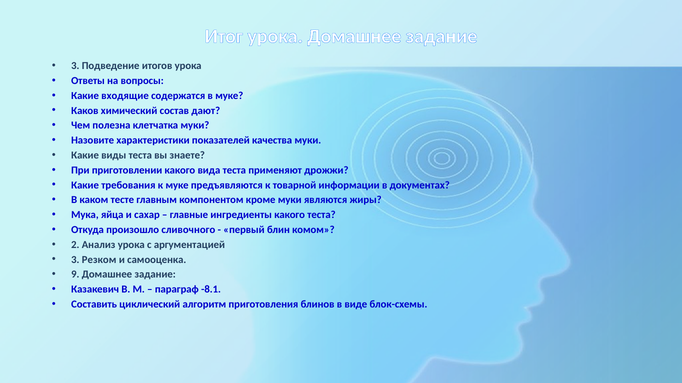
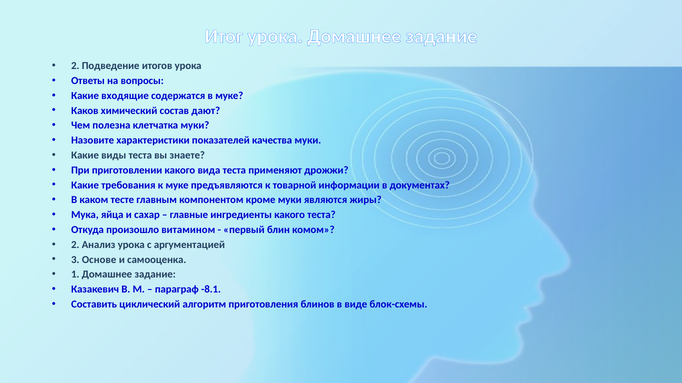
3: 3 -> 2 (75, 66)
сливочного: сливочного -> витамином (188, 230)
Резком: Резком -> Основе (99, 260)
9: 9 -> 1 (75, 275)
